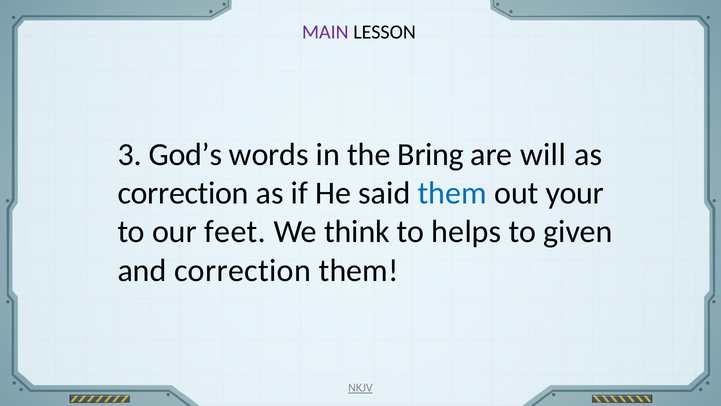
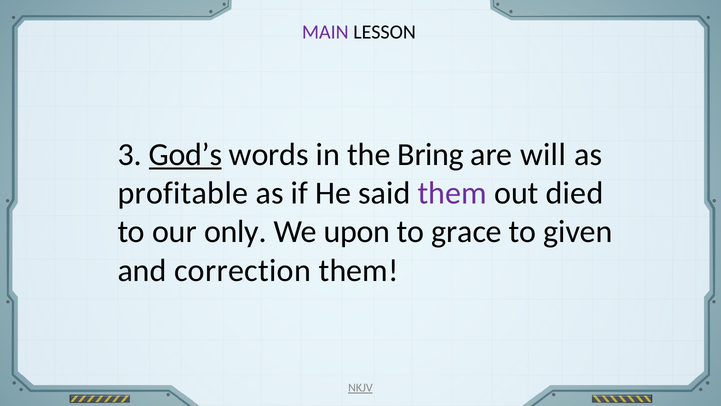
God’s underline: none -> present (186, 155)
correction: correction -> profitable (183, 193)
them colour: blue -> purple (452, 193)
your: your -> died (575, 193)
feet: feet -> only (235, 232)
think: think -> upon (357, 232)
helps: helps -> grace (467, 232)
